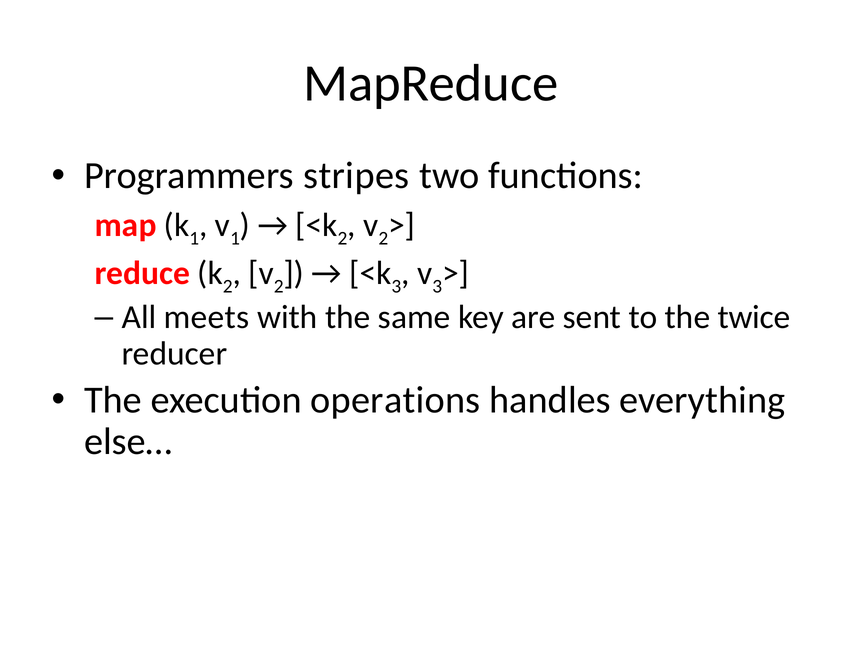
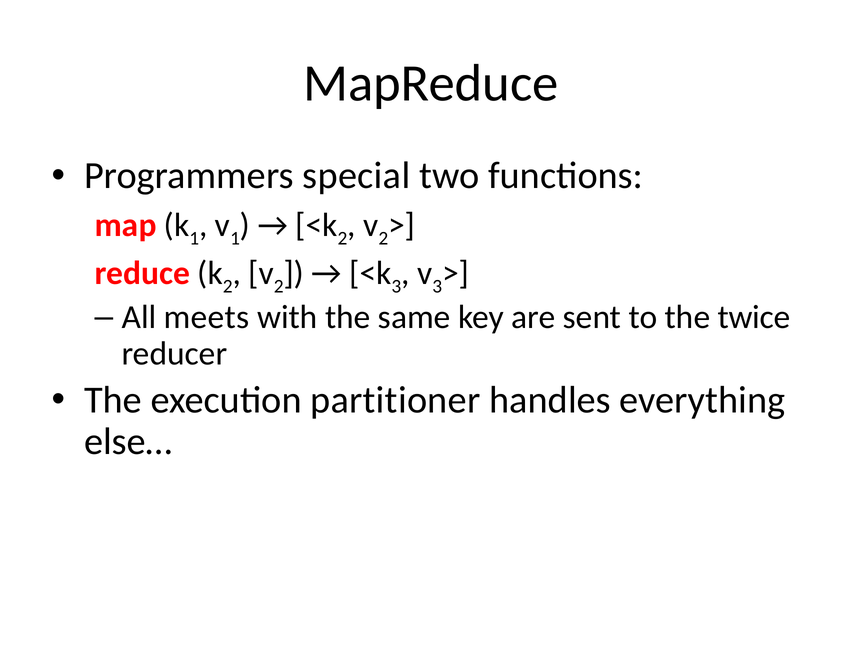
stripes: stripes -> special (356, 176)
operations: operations -> partitioner (395, 400)
